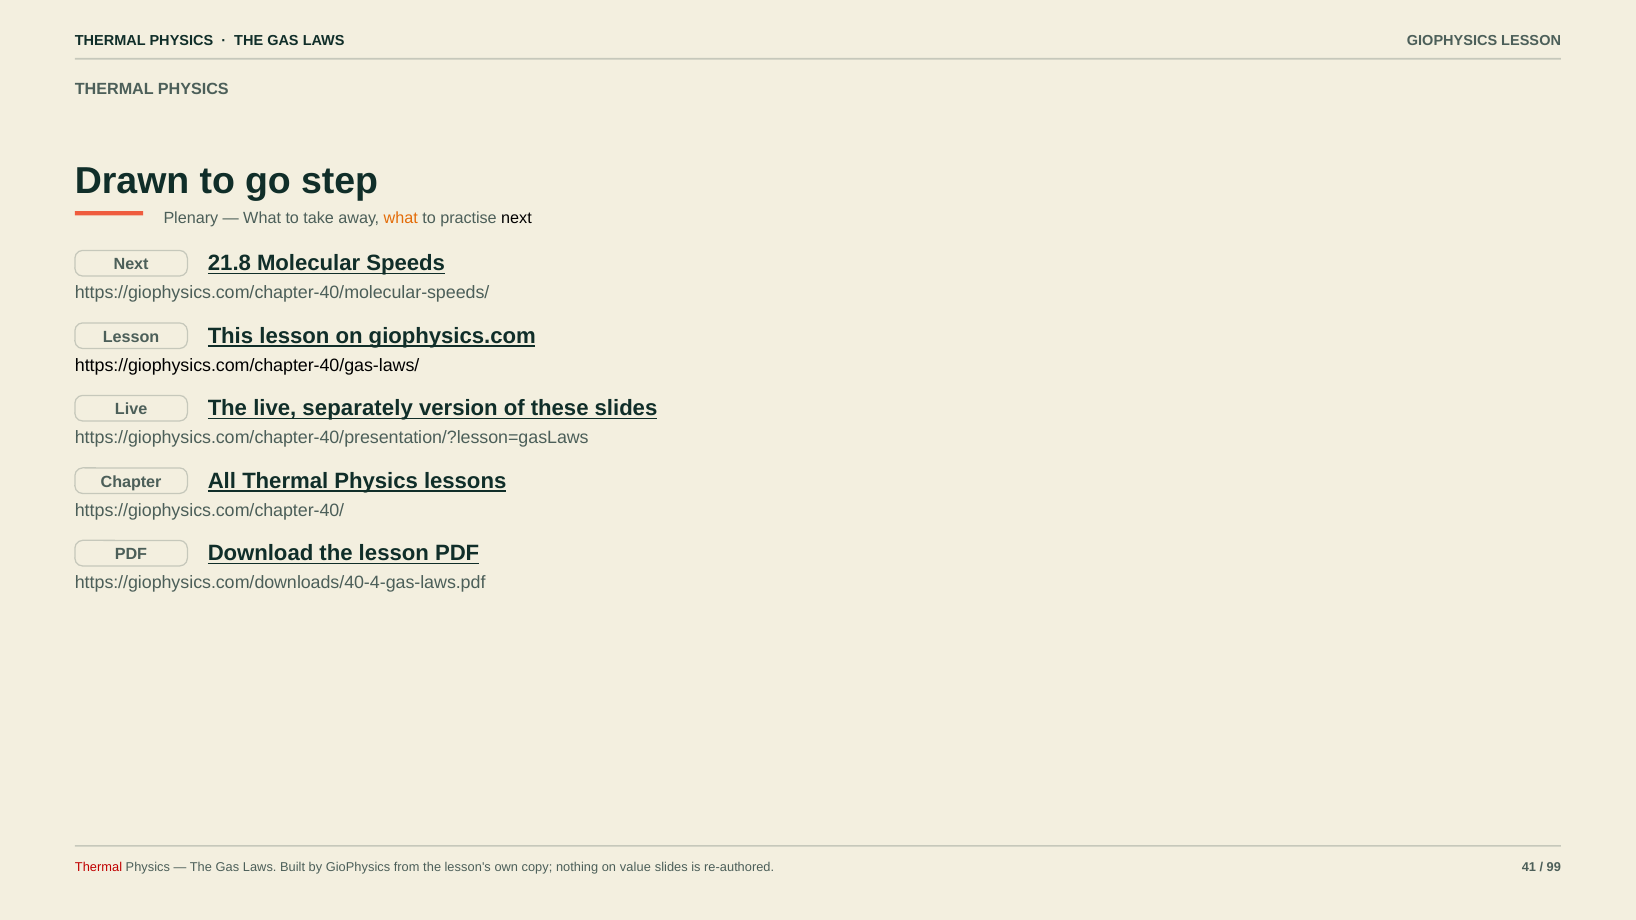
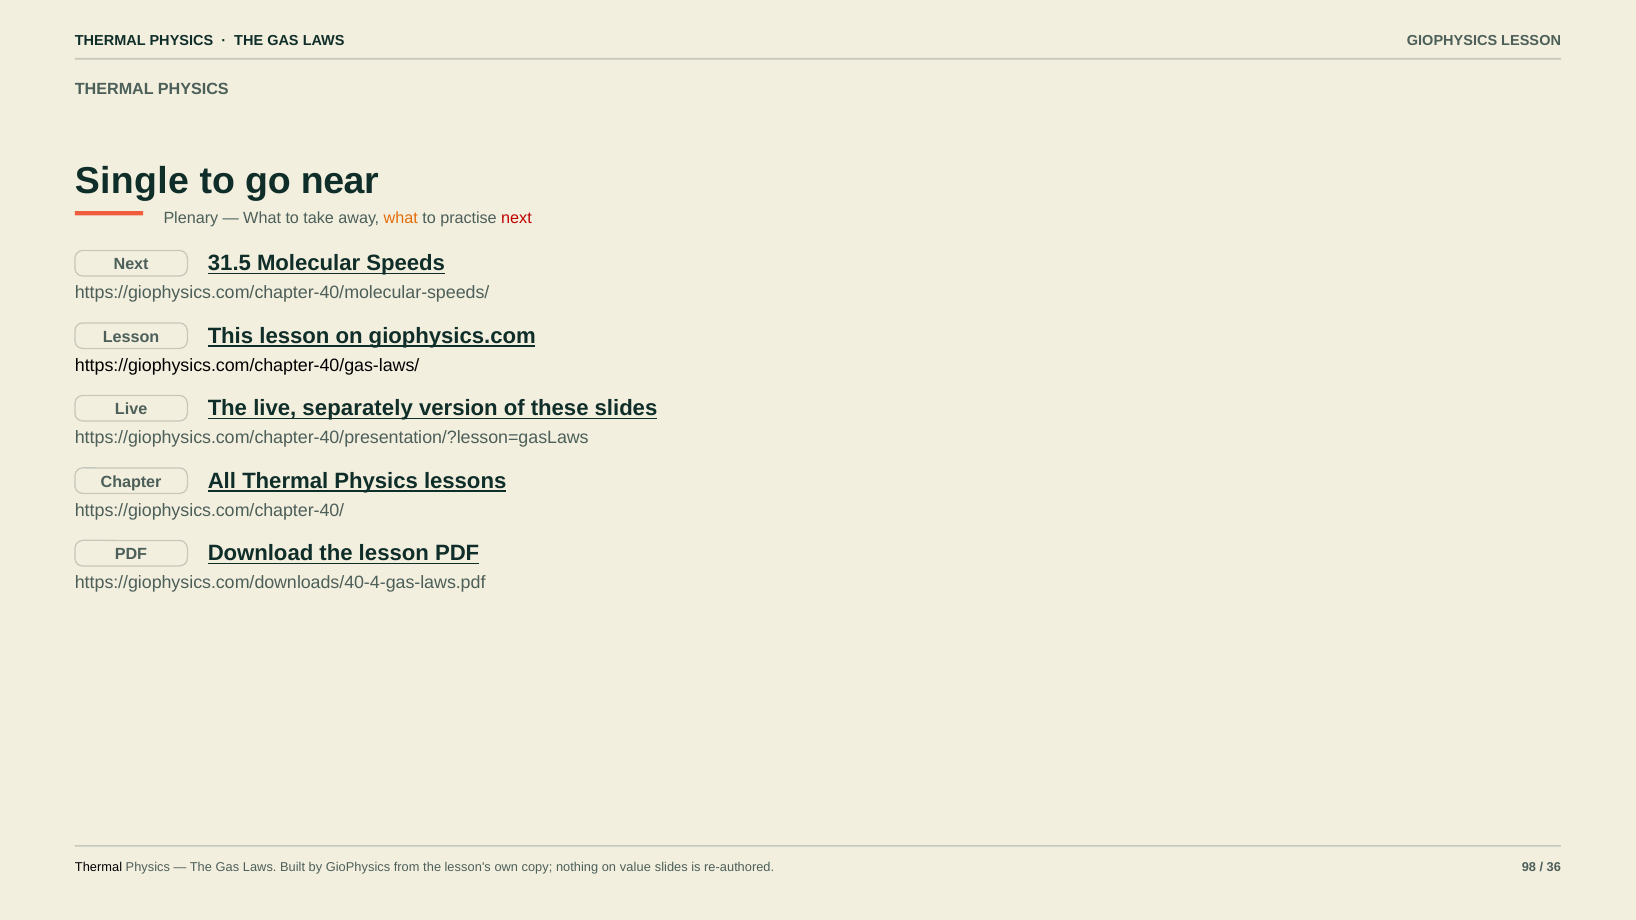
Drawn: Drawn -> Single (132, 181)
step: step -> near (340, 181)
next colour: black -> red (516, 219)
21.8: 21.8 -> 31.5 (229, 264)
Thermal colour: red -> black (99, 867)
41: 41 -> 98 (1529, 867)
99: 99 -> 36 (1554, 867)
